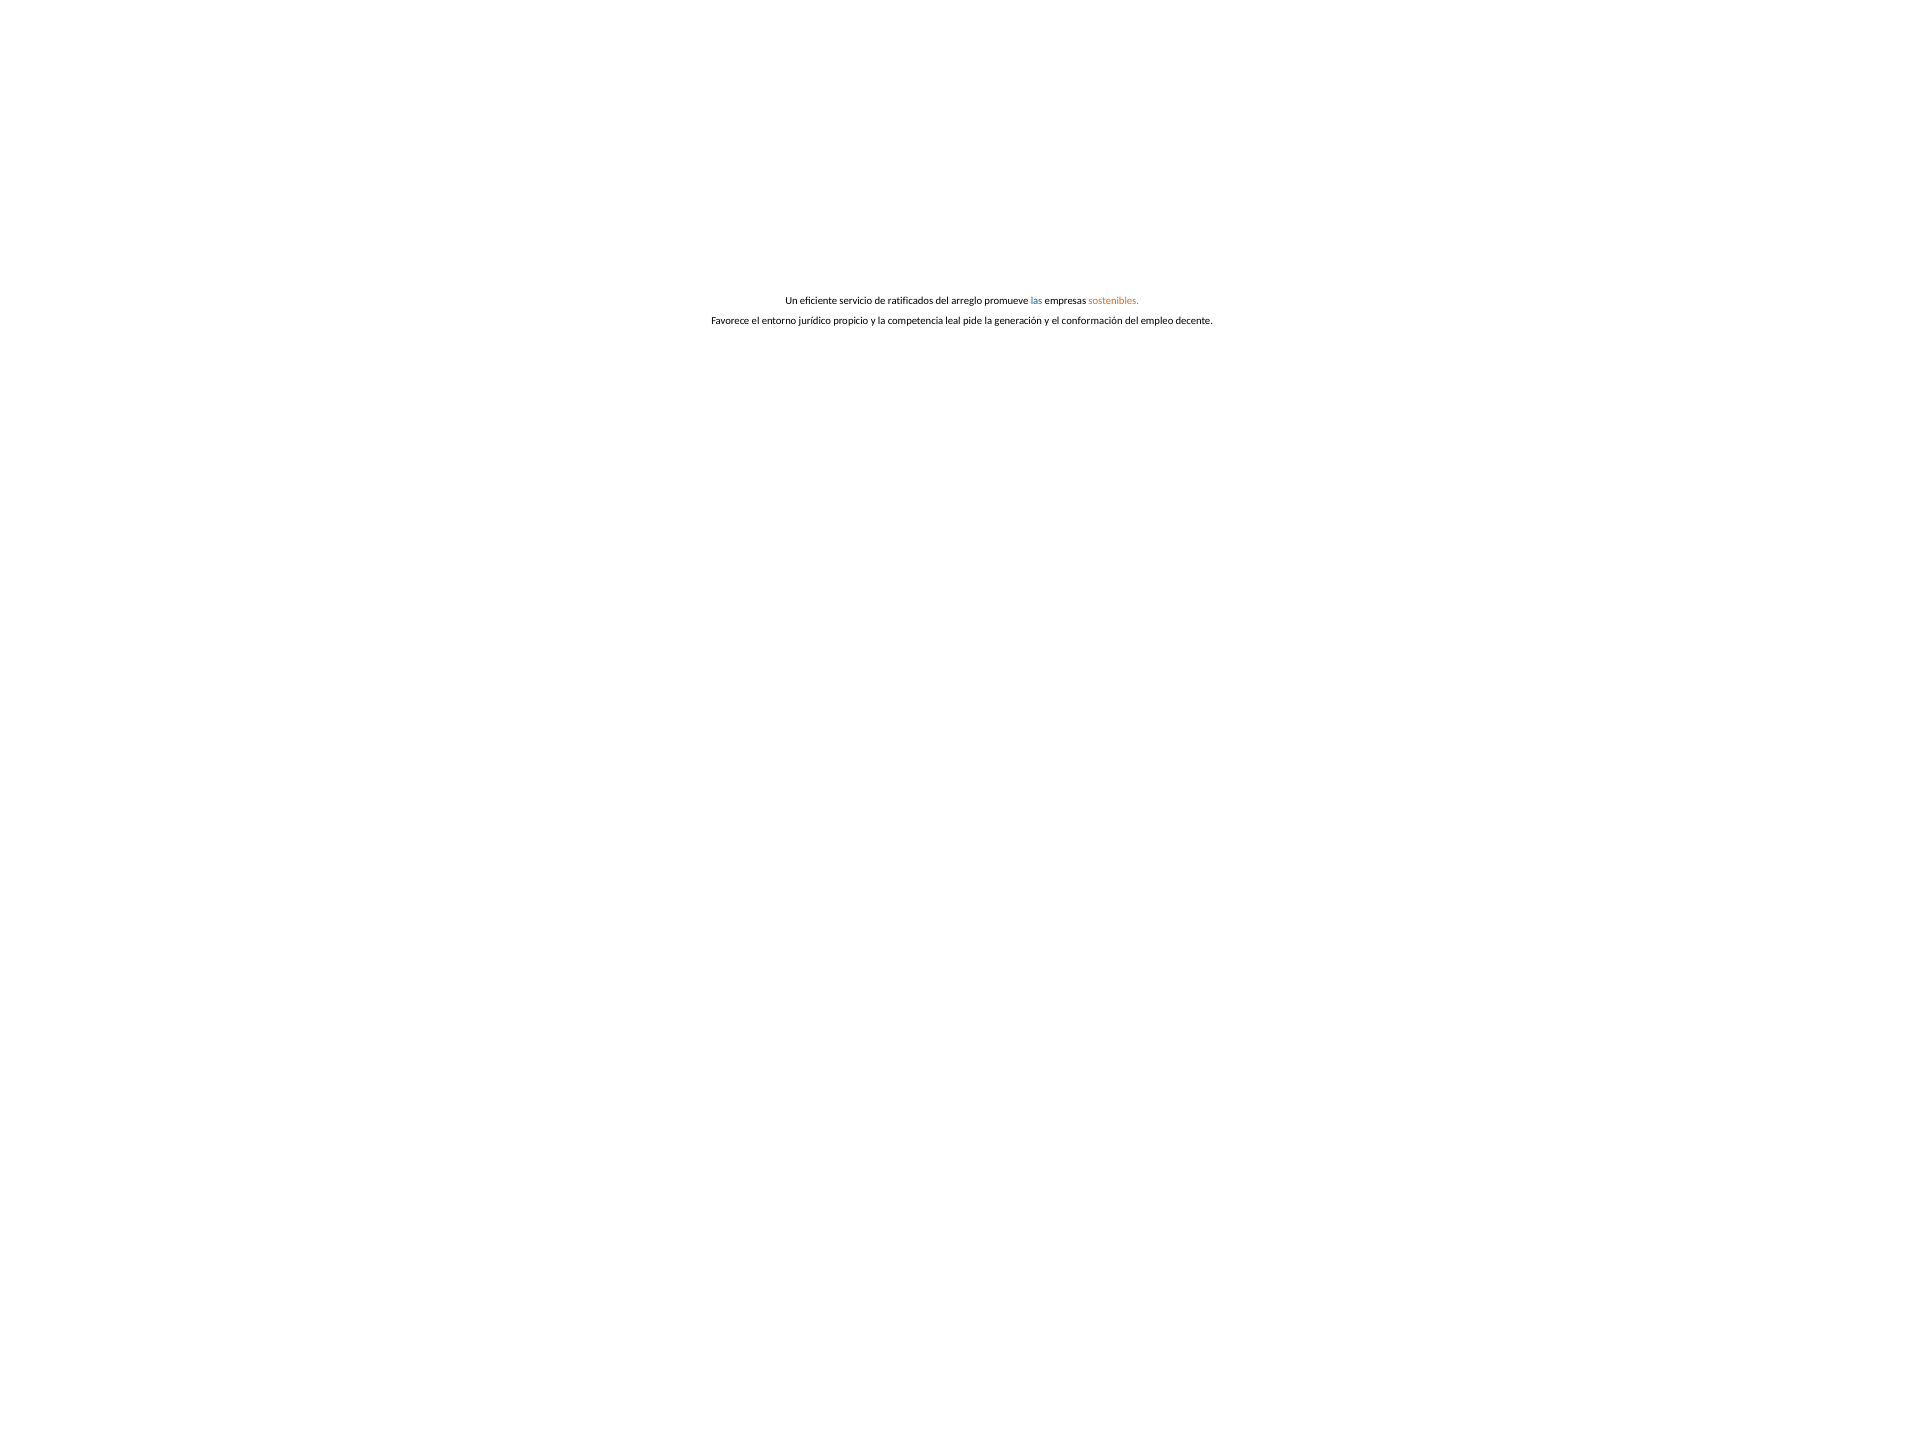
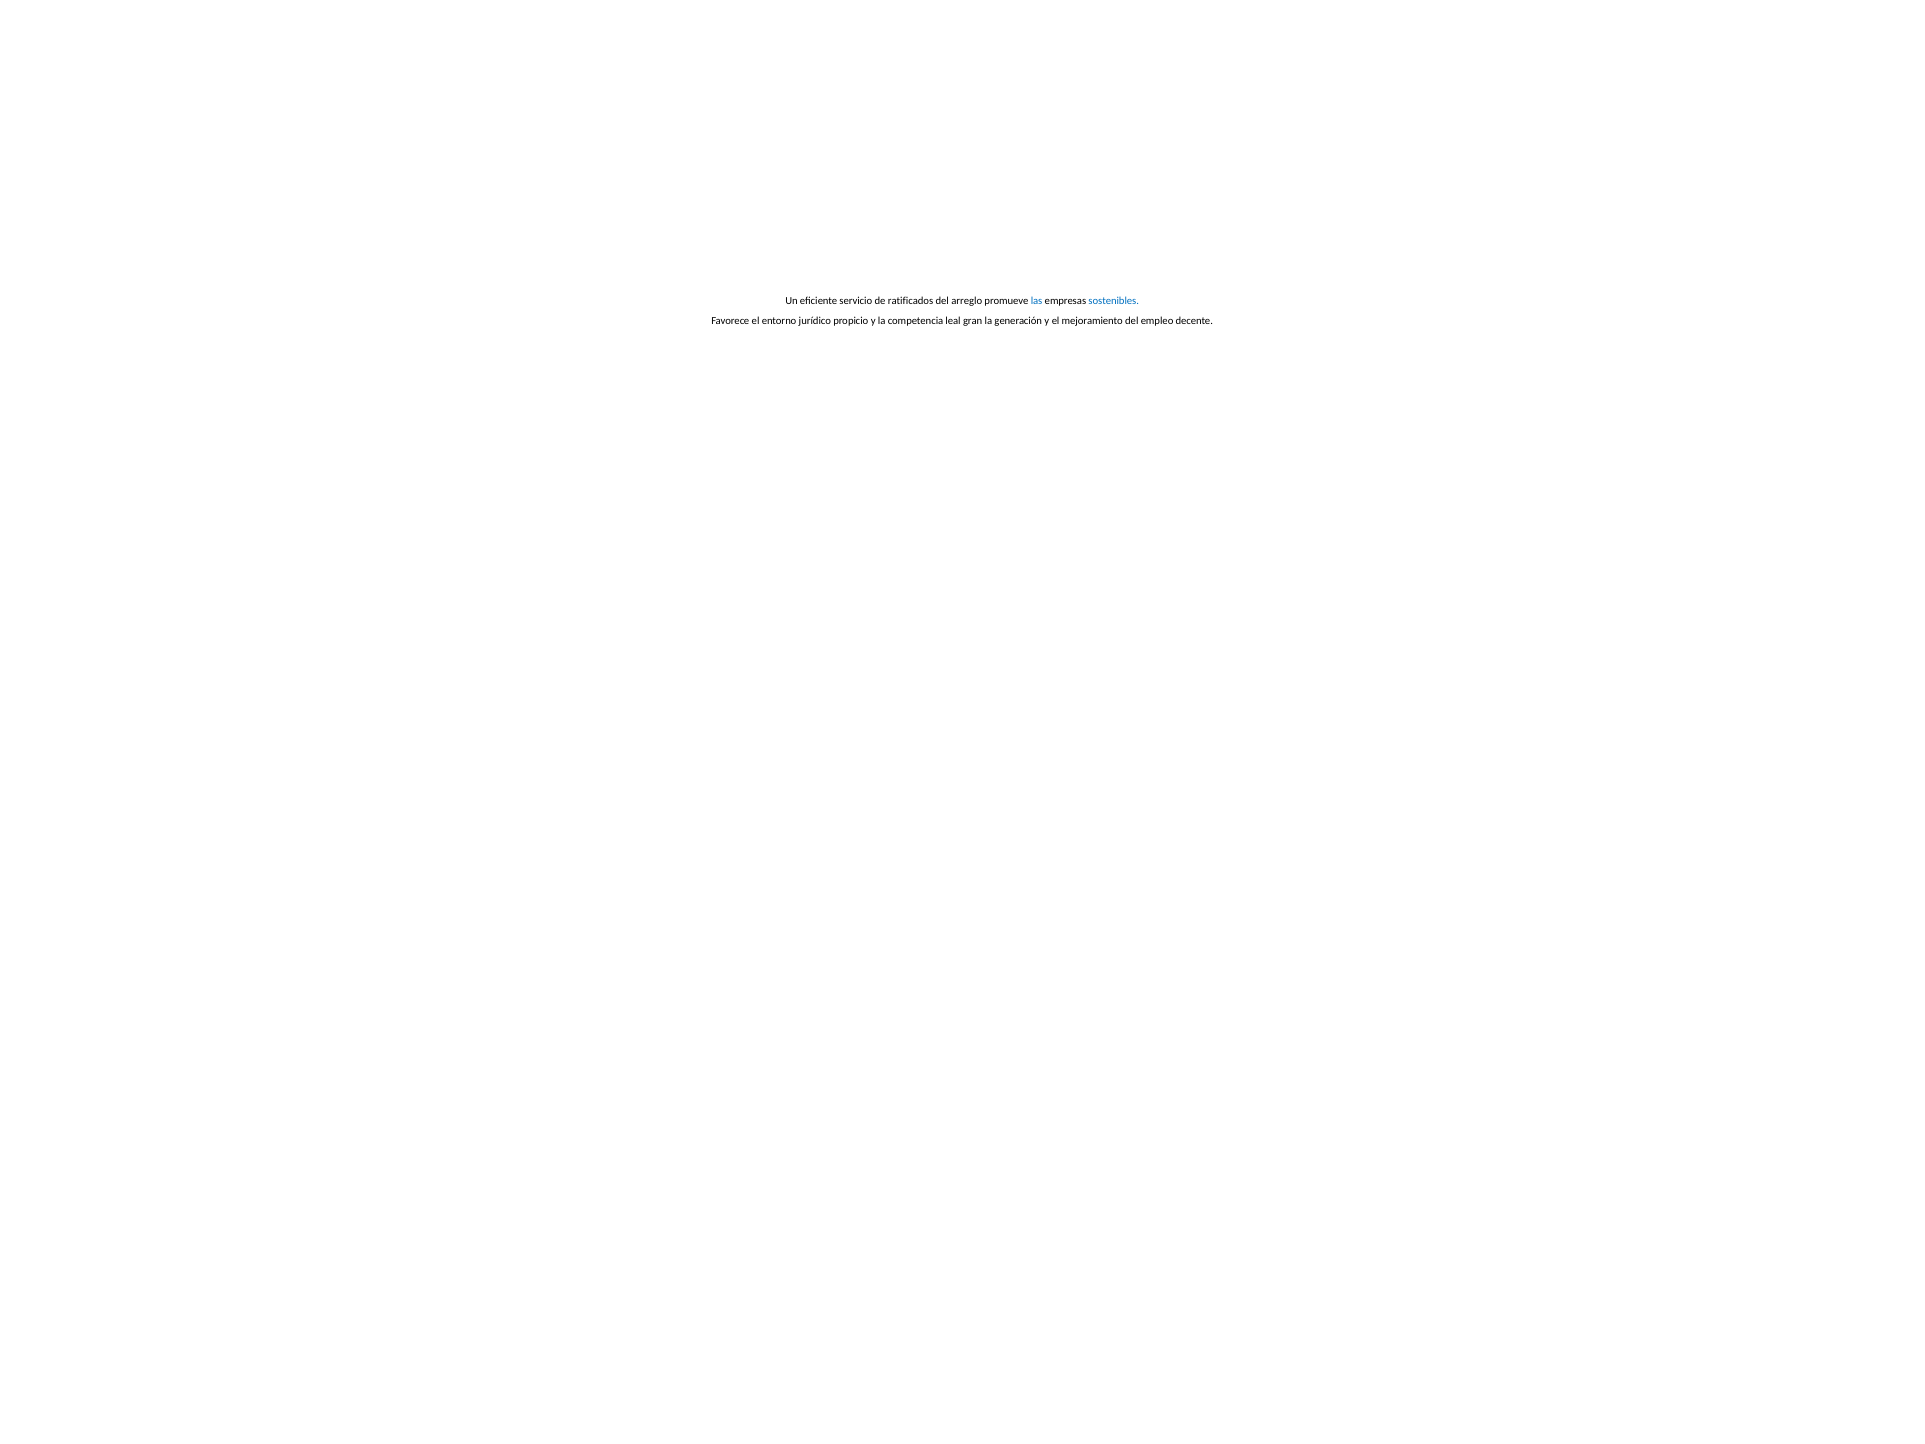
sostenibles colour: orange -> blue (1114, 300)
pide: pide -> gran (973, 321)
conformación: conformación -> mejoramiento (1092, 321)
